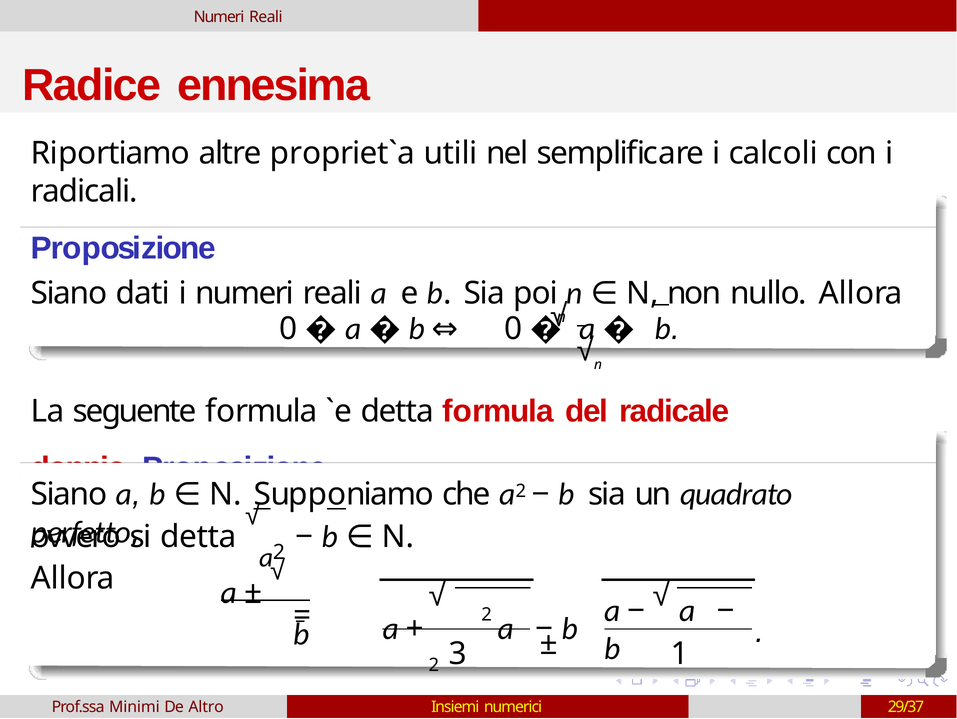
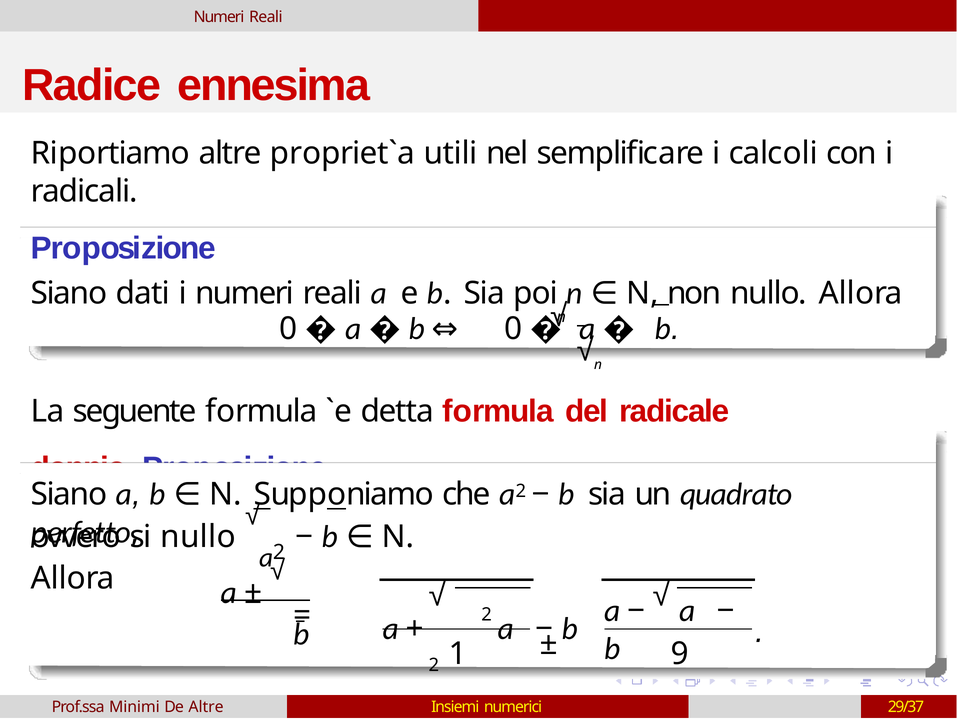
detta: detta -> nullo (198, 537)
1: 1 -> 9 (680, 653)
3: 3 -> 1 (458, 653)
De Altro: Altro -> Altre (206, 707)
